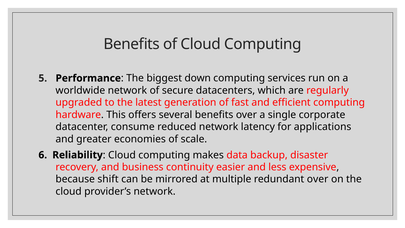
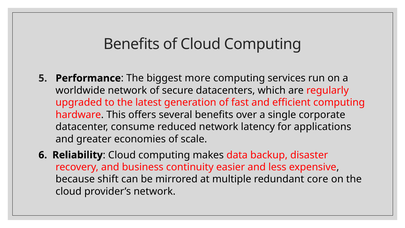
down: down -> more (198, 78)
redundant over: over -> core (318, 179)
